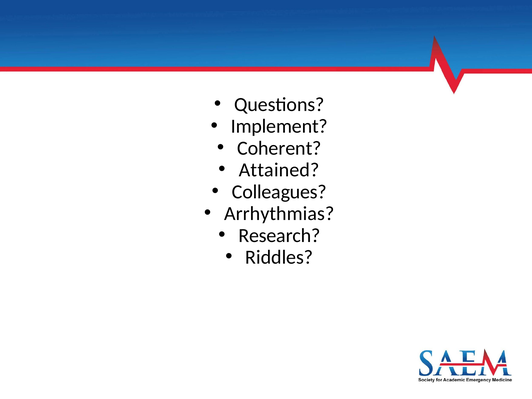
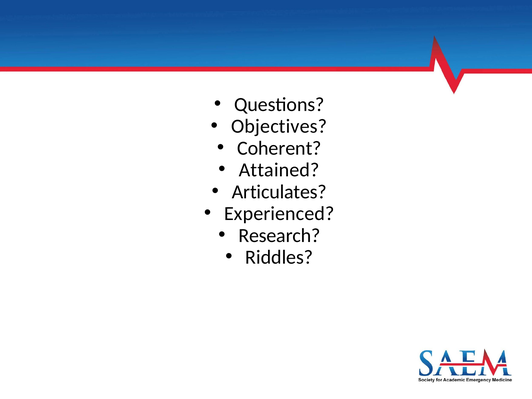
Implement: Implement -> Objectives (279, 126)
Colleagues: Colleagues -> Articulates (279, 192)
Arrhythmias: Arrhythmias -> Experienced (279, 214)
